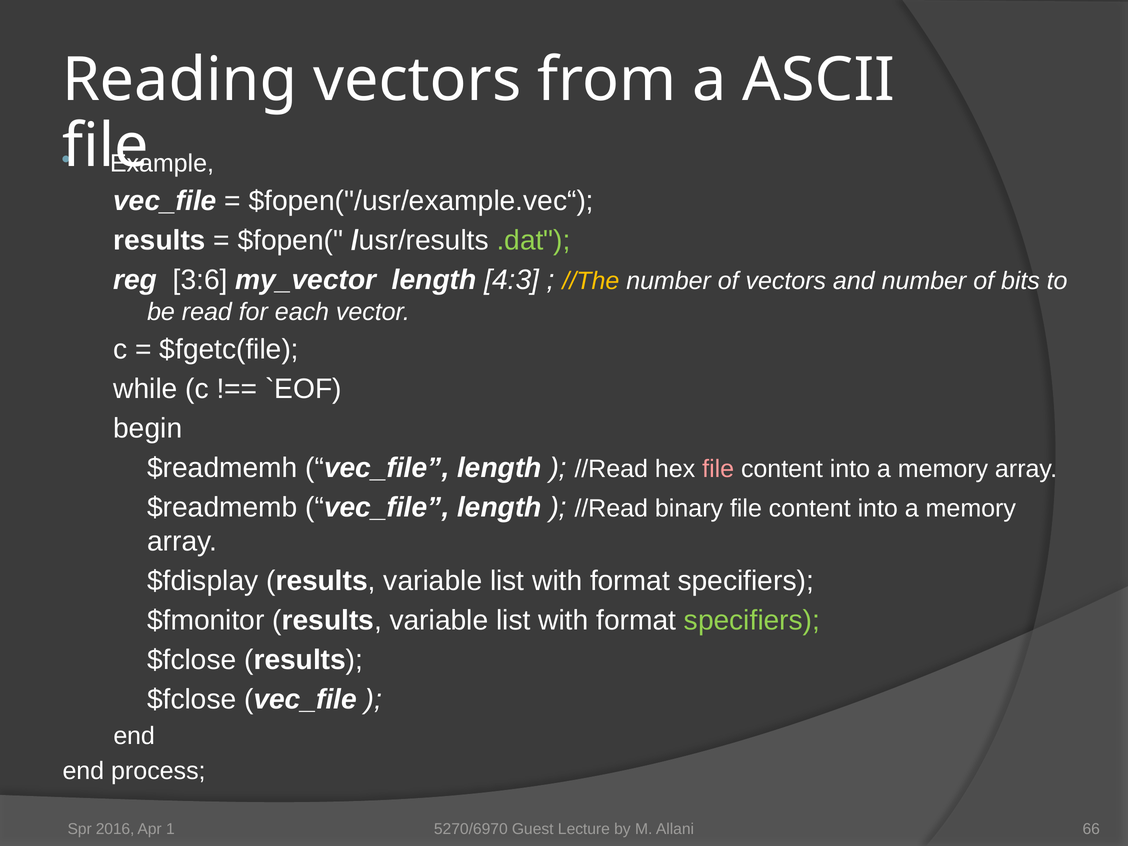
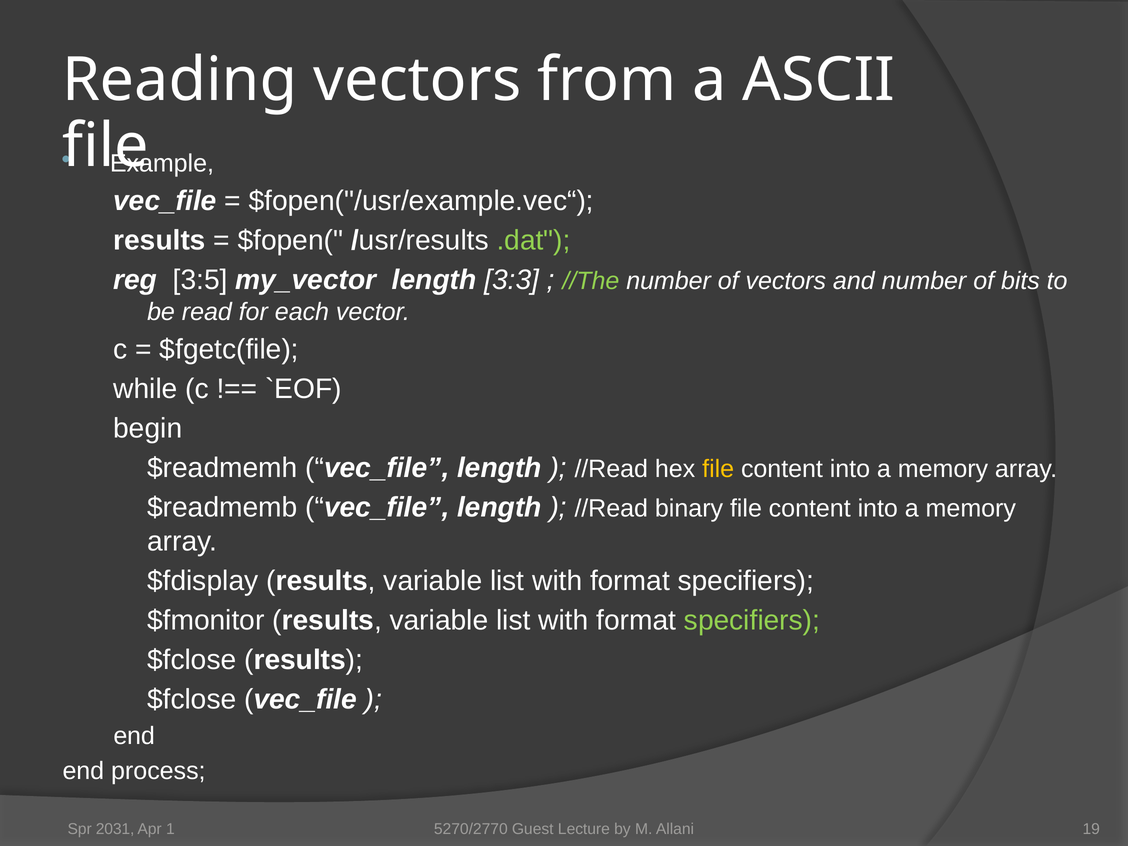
3:6: 3:6 -> 3:5 (200, 280)
4:3: 4:3 -> 3:3 (512, 280)
//The colour: yellow -> light green (591, 281)
file colour: pink -> yellow (718, 469)
2016: 2016 -> 2031 (115, 829)
5270/6970: 5270/6970 -> 5270/2770 (471, 829)
66: 66 -> 19 (1091, 829)
